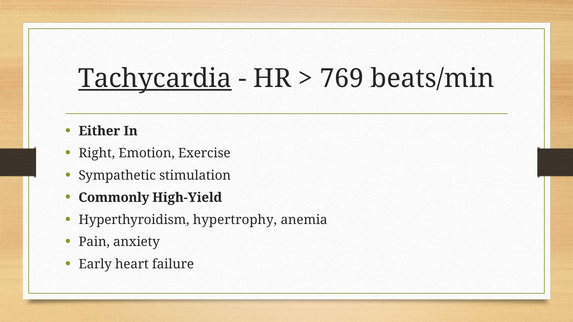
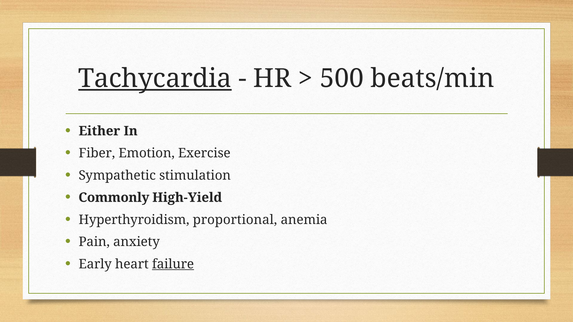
769: 769 -> 500 (342, 79)
Right: Right -> Fiber (97, 153)
hypertrophy: hypertrophy -> proportional (235, 220)
failure underline: none -> present (173, 264)
